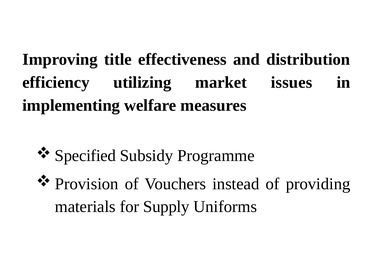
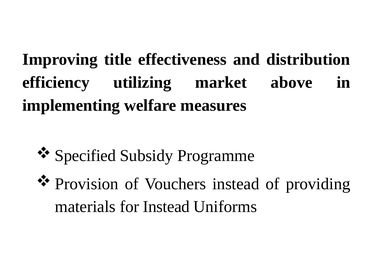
issues: issues -> above (292, 82)
for Supply: Supply -> Instead (166, 207)
